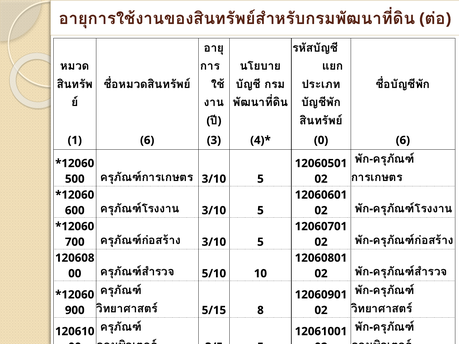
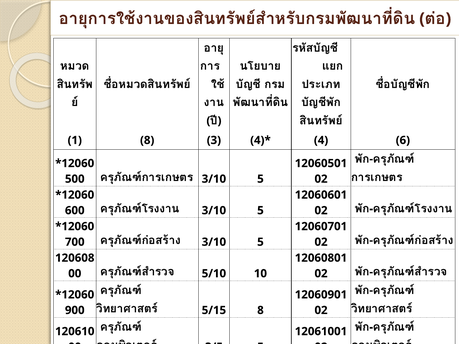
1 6: 6 -> 8 (147, 140)
0: 0 -> 4 (321, 140)
